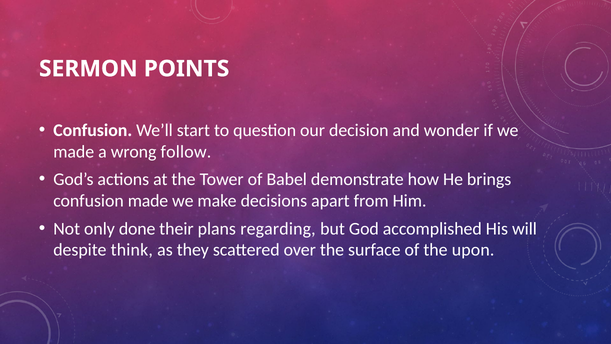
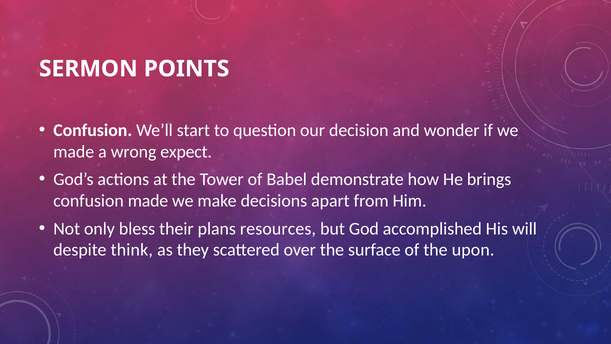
follow: follow -> expect (186, 151)
done: done -> bless (137, 228)
regarding: regarding -> resources (278, 228)
